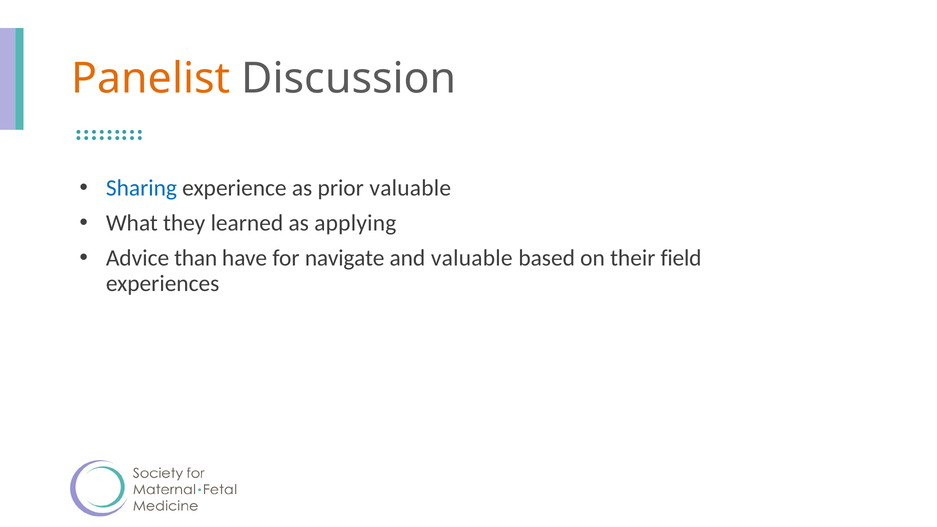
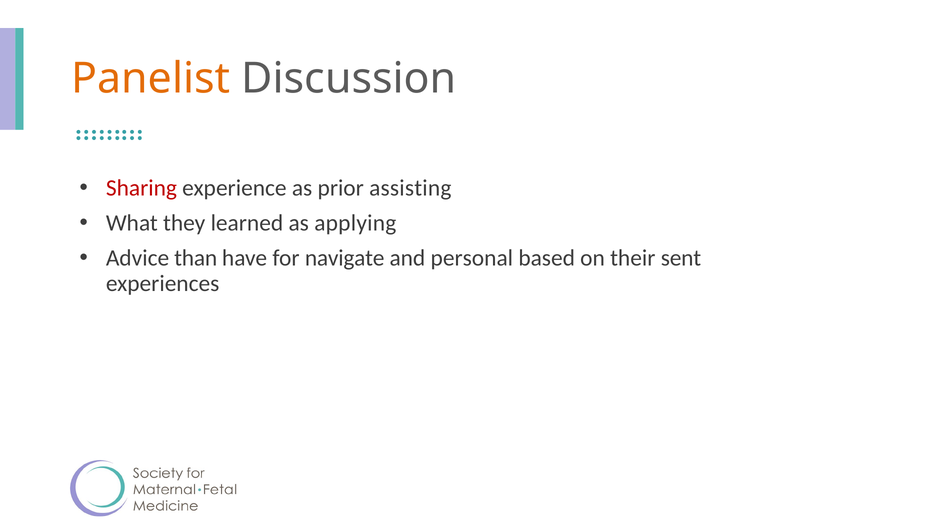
Sharing colour: blue -> red (141, 188)
prior valuable: valuable -> assisting (410, 188)
and valuable: valuable -> personal (472, 258)
field: field -> sent (681, 258)
